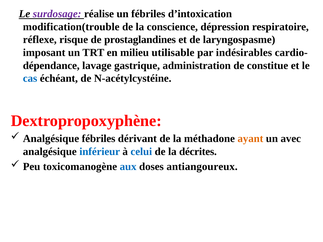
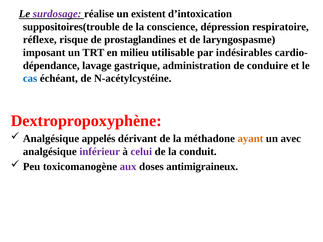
un fébriles: fébriles -> existent (148, 14)
modification(trouble: modification(trouble -> suppositoires(trouble (71, 27)
constitue: constitue -> conduire (268, 66)
Analgésique fébriles: fébriles -> appelés (99, 139)
inférieur colour: blue -> purple (100, 152)
celui colour: blue -> purple (141, 152)
décrites: décrites -> conduit (198, 152)
aux colour: blue -> purple (128, 167)
antiangoureux: antiangoureux -> antimigraineux (202, 167)
